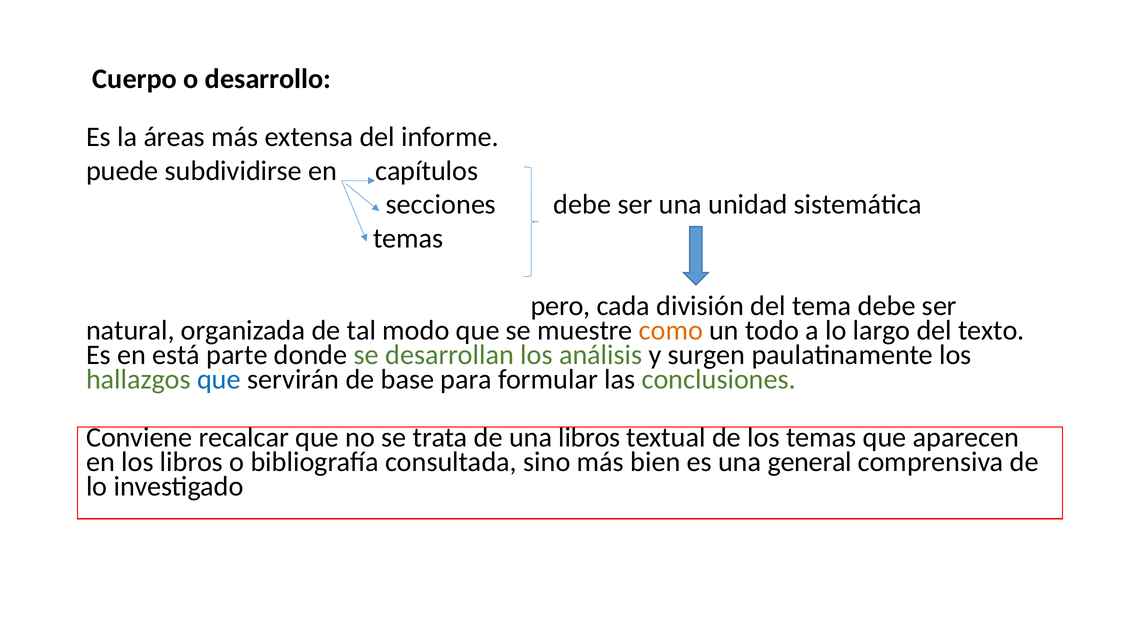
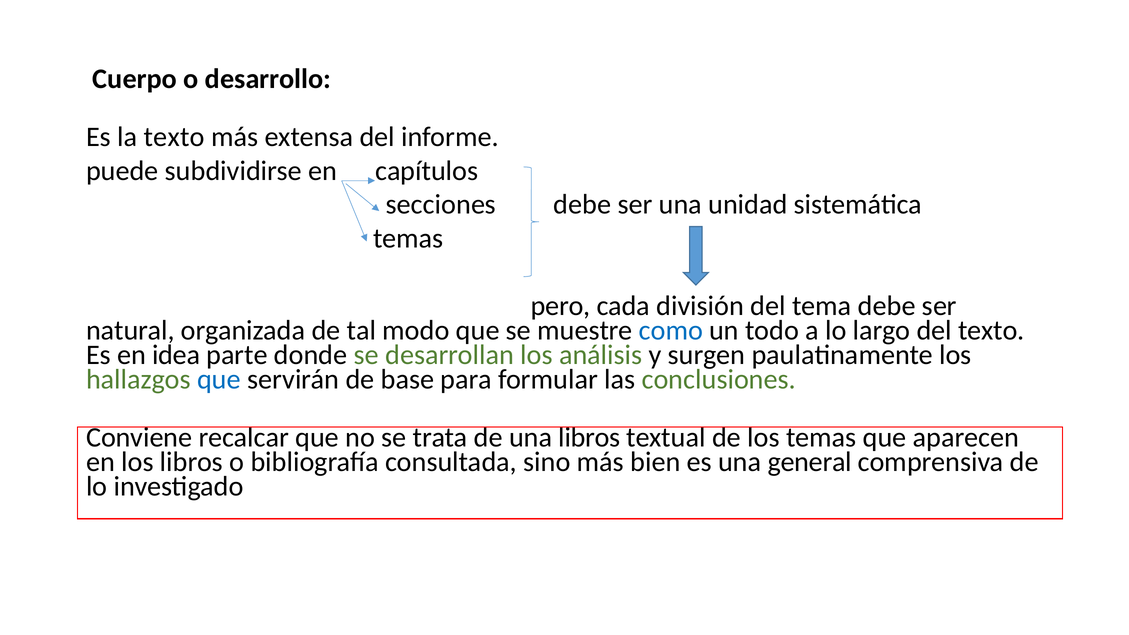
la áreas: áreas -> texto (174, 137)
como colour: orange -> blue (671, 330)
está: está -> idea (176, 355)
